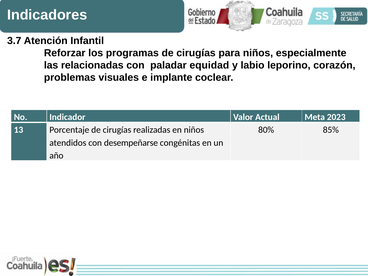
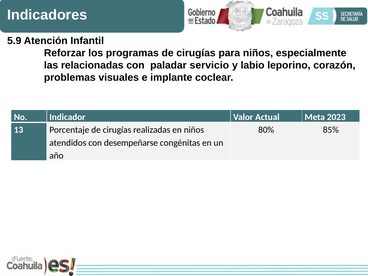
3.7: 3.7 -> 5.9 (14, 41)
equidad: equidad -> servicio (209, 65)
